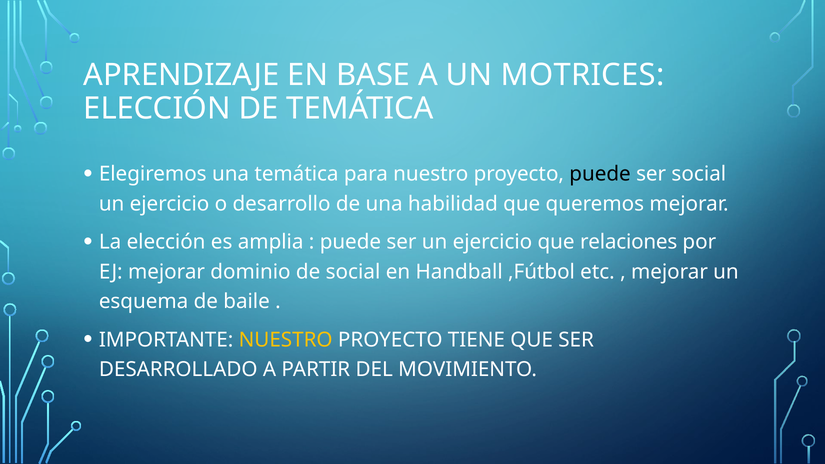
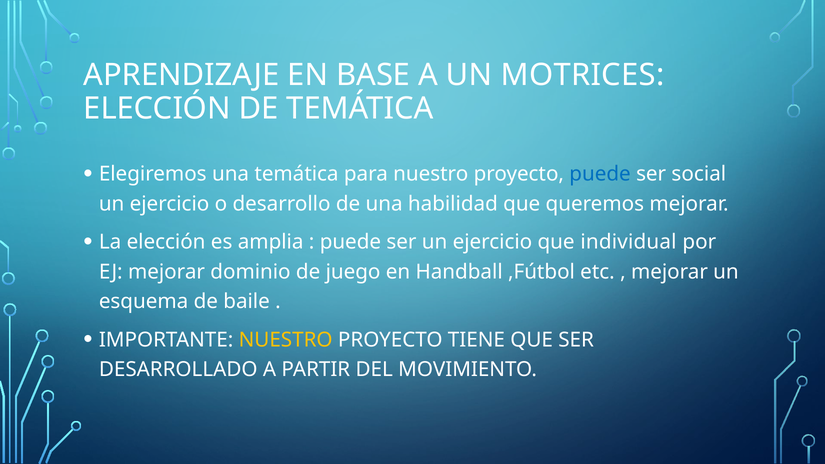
puede colour: black -> blue (600, 174)
relaciones: relaciones -> individual (628, 242)
de social: social -> juego (353, 272)
